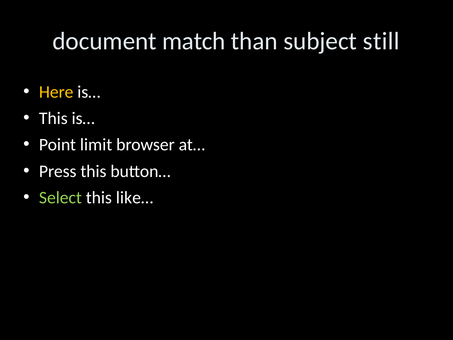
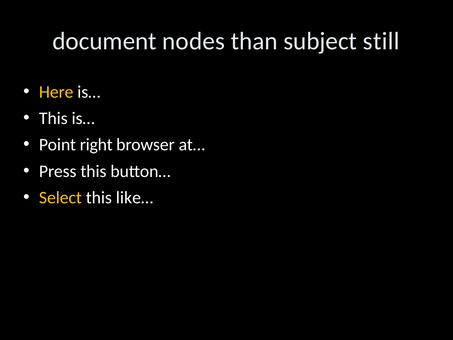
match: match -> nodes (194, 41)
limit: limit -> right (96, 145)
Select colour: light green -> yellow (60, 197)
